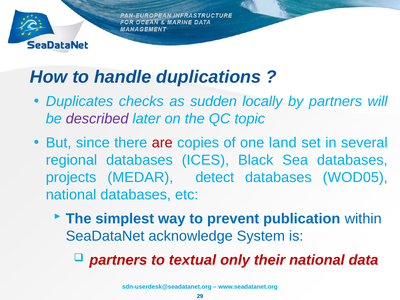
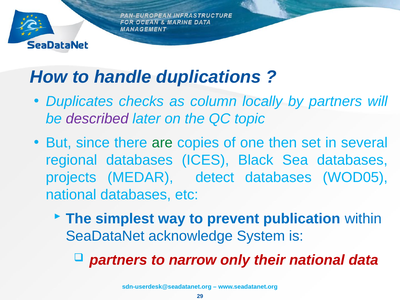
sudden: sudden -> column (214, 101)
are colour: red -> green (162, 143)
land: land -> then (283, 143)
textual: textual -> narrow (193, 260)
